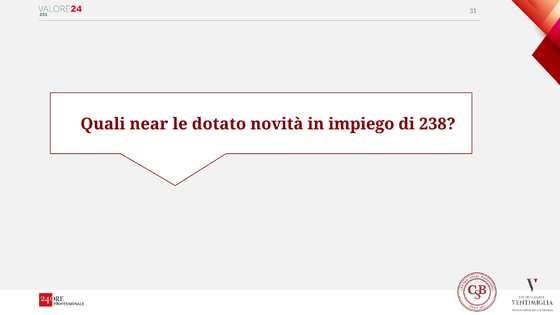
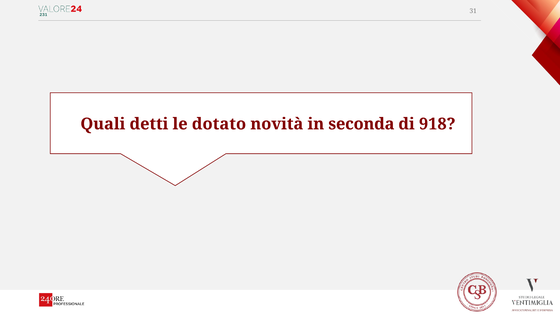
near: near -> detti (149, 124)
impiego: impiego -> seconda (361, 124)
238: 238 -> 918 (437, 124)
